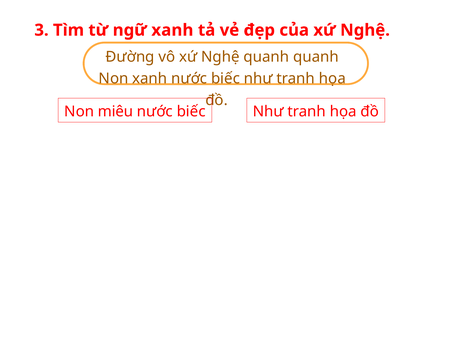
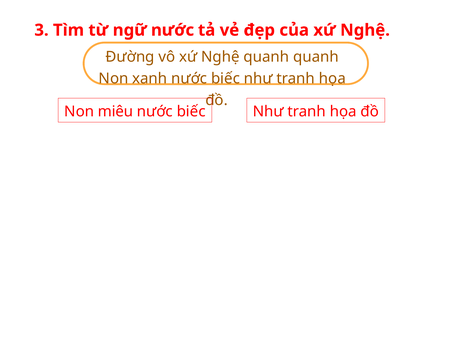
ngữ xanh: xanh -> nước (173, 30)
